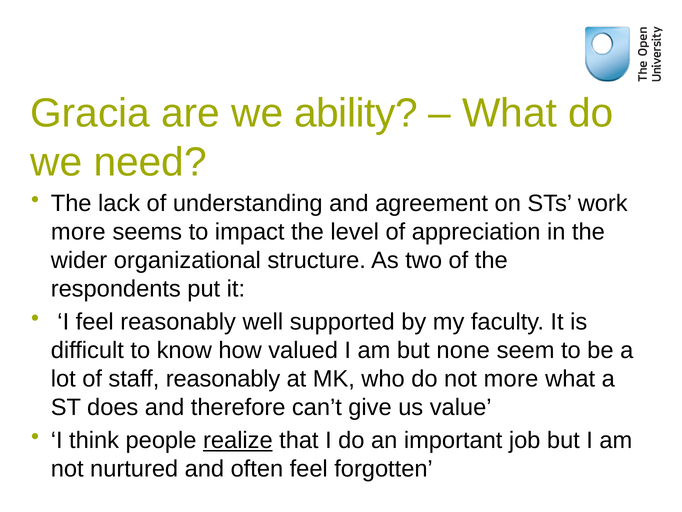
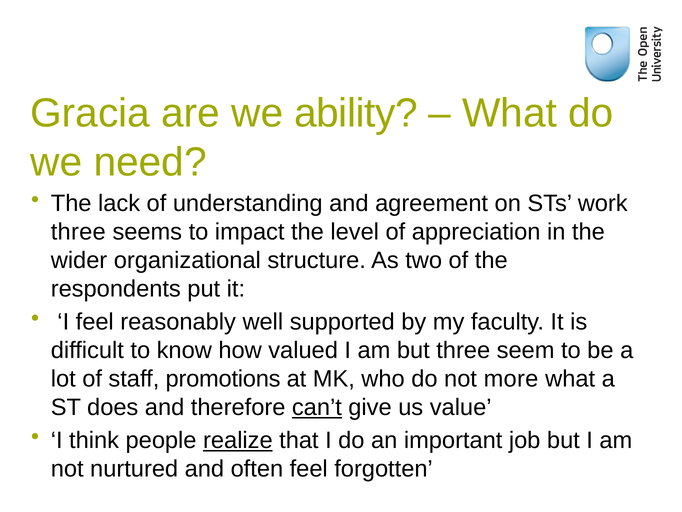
more: more -> three (78, 232)
but none: none -> three (463, 350)
staff reasonably: reasonably -> promotions (223, 379)
can’t underline: none -> present (317, 407)
